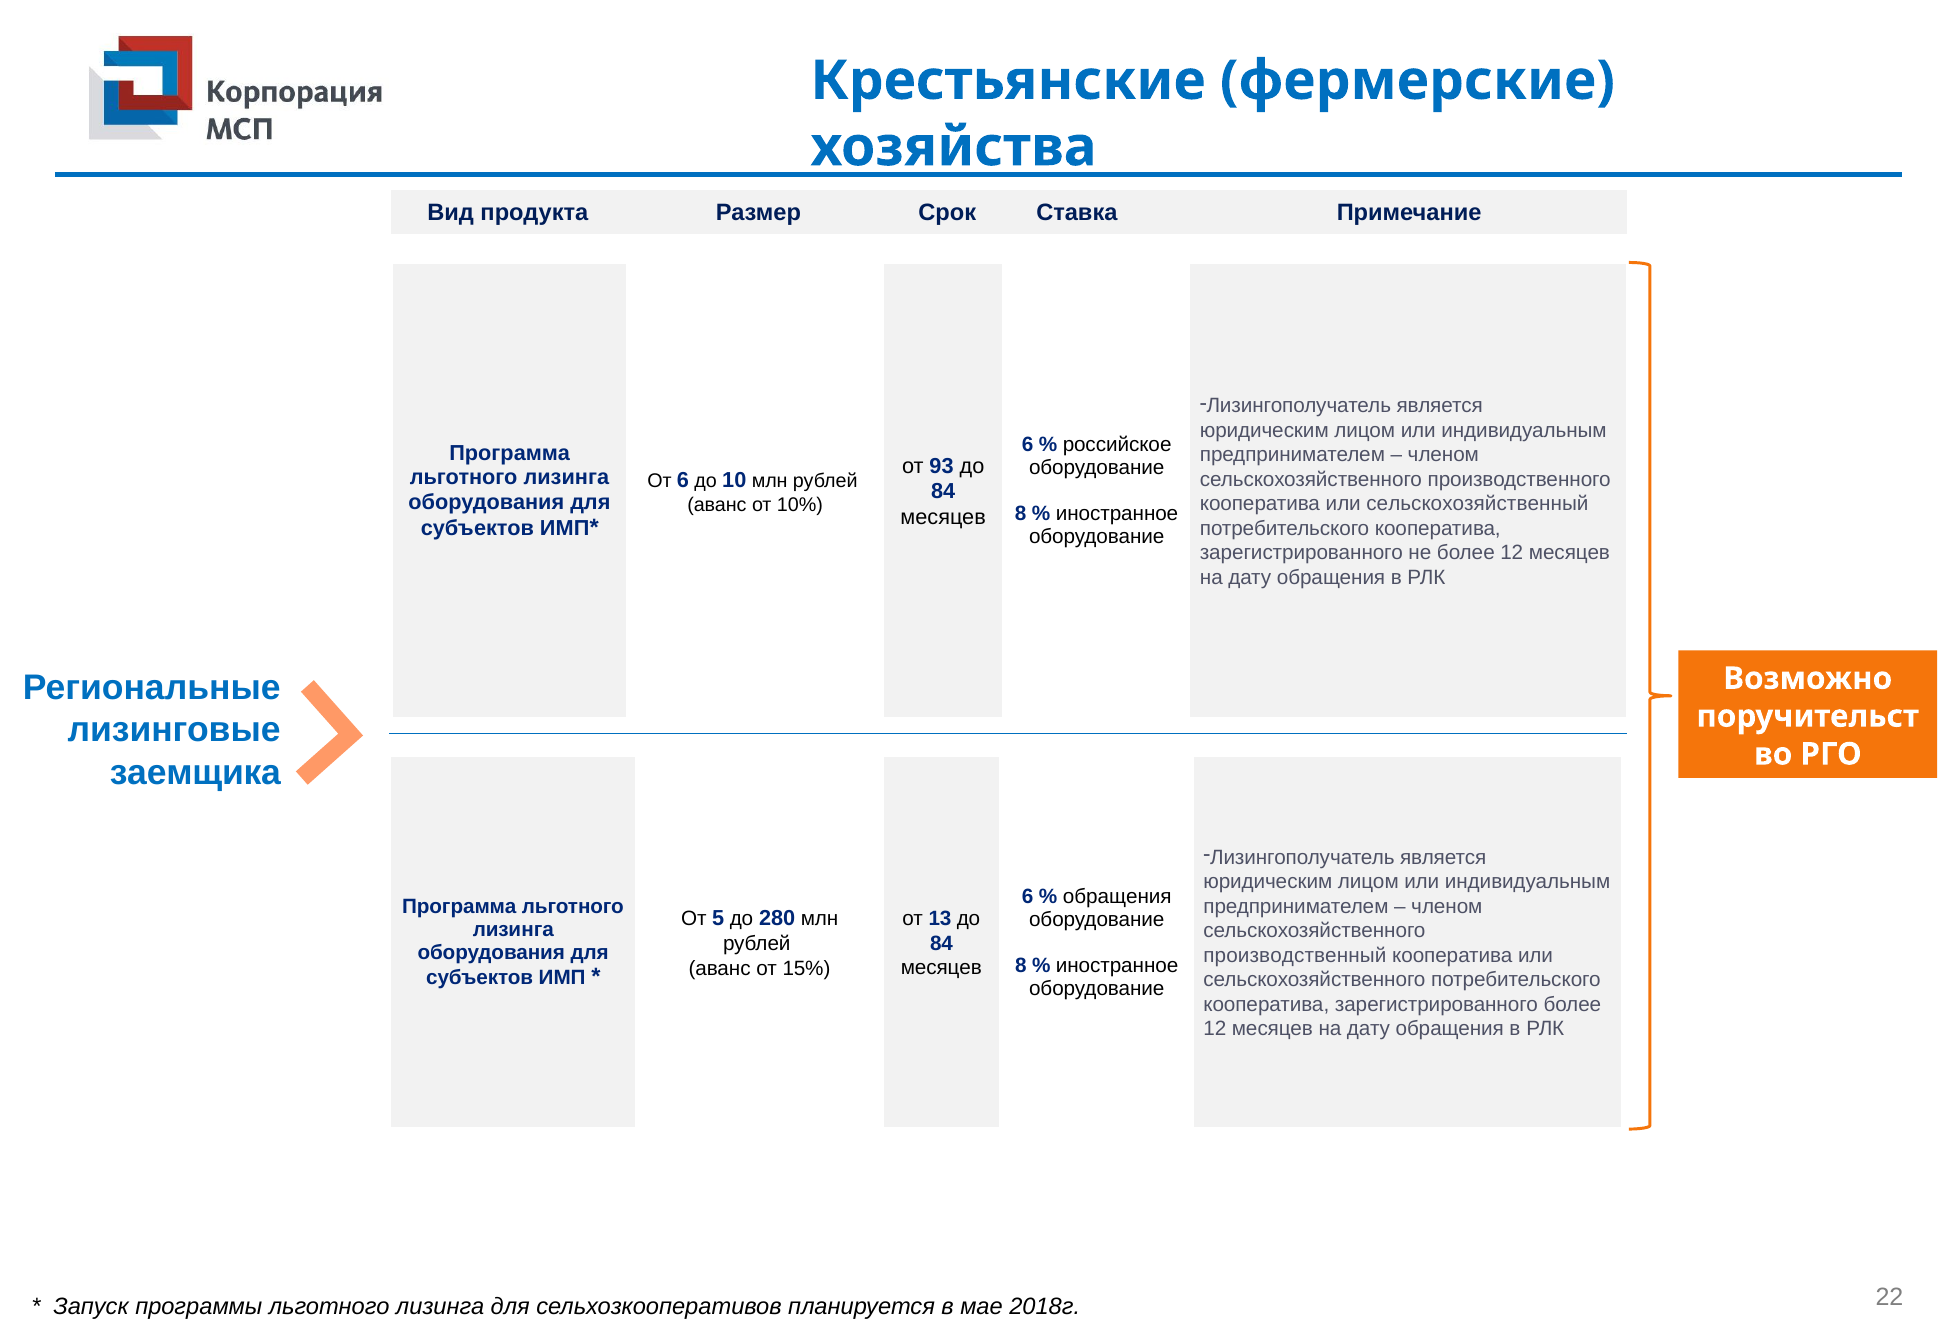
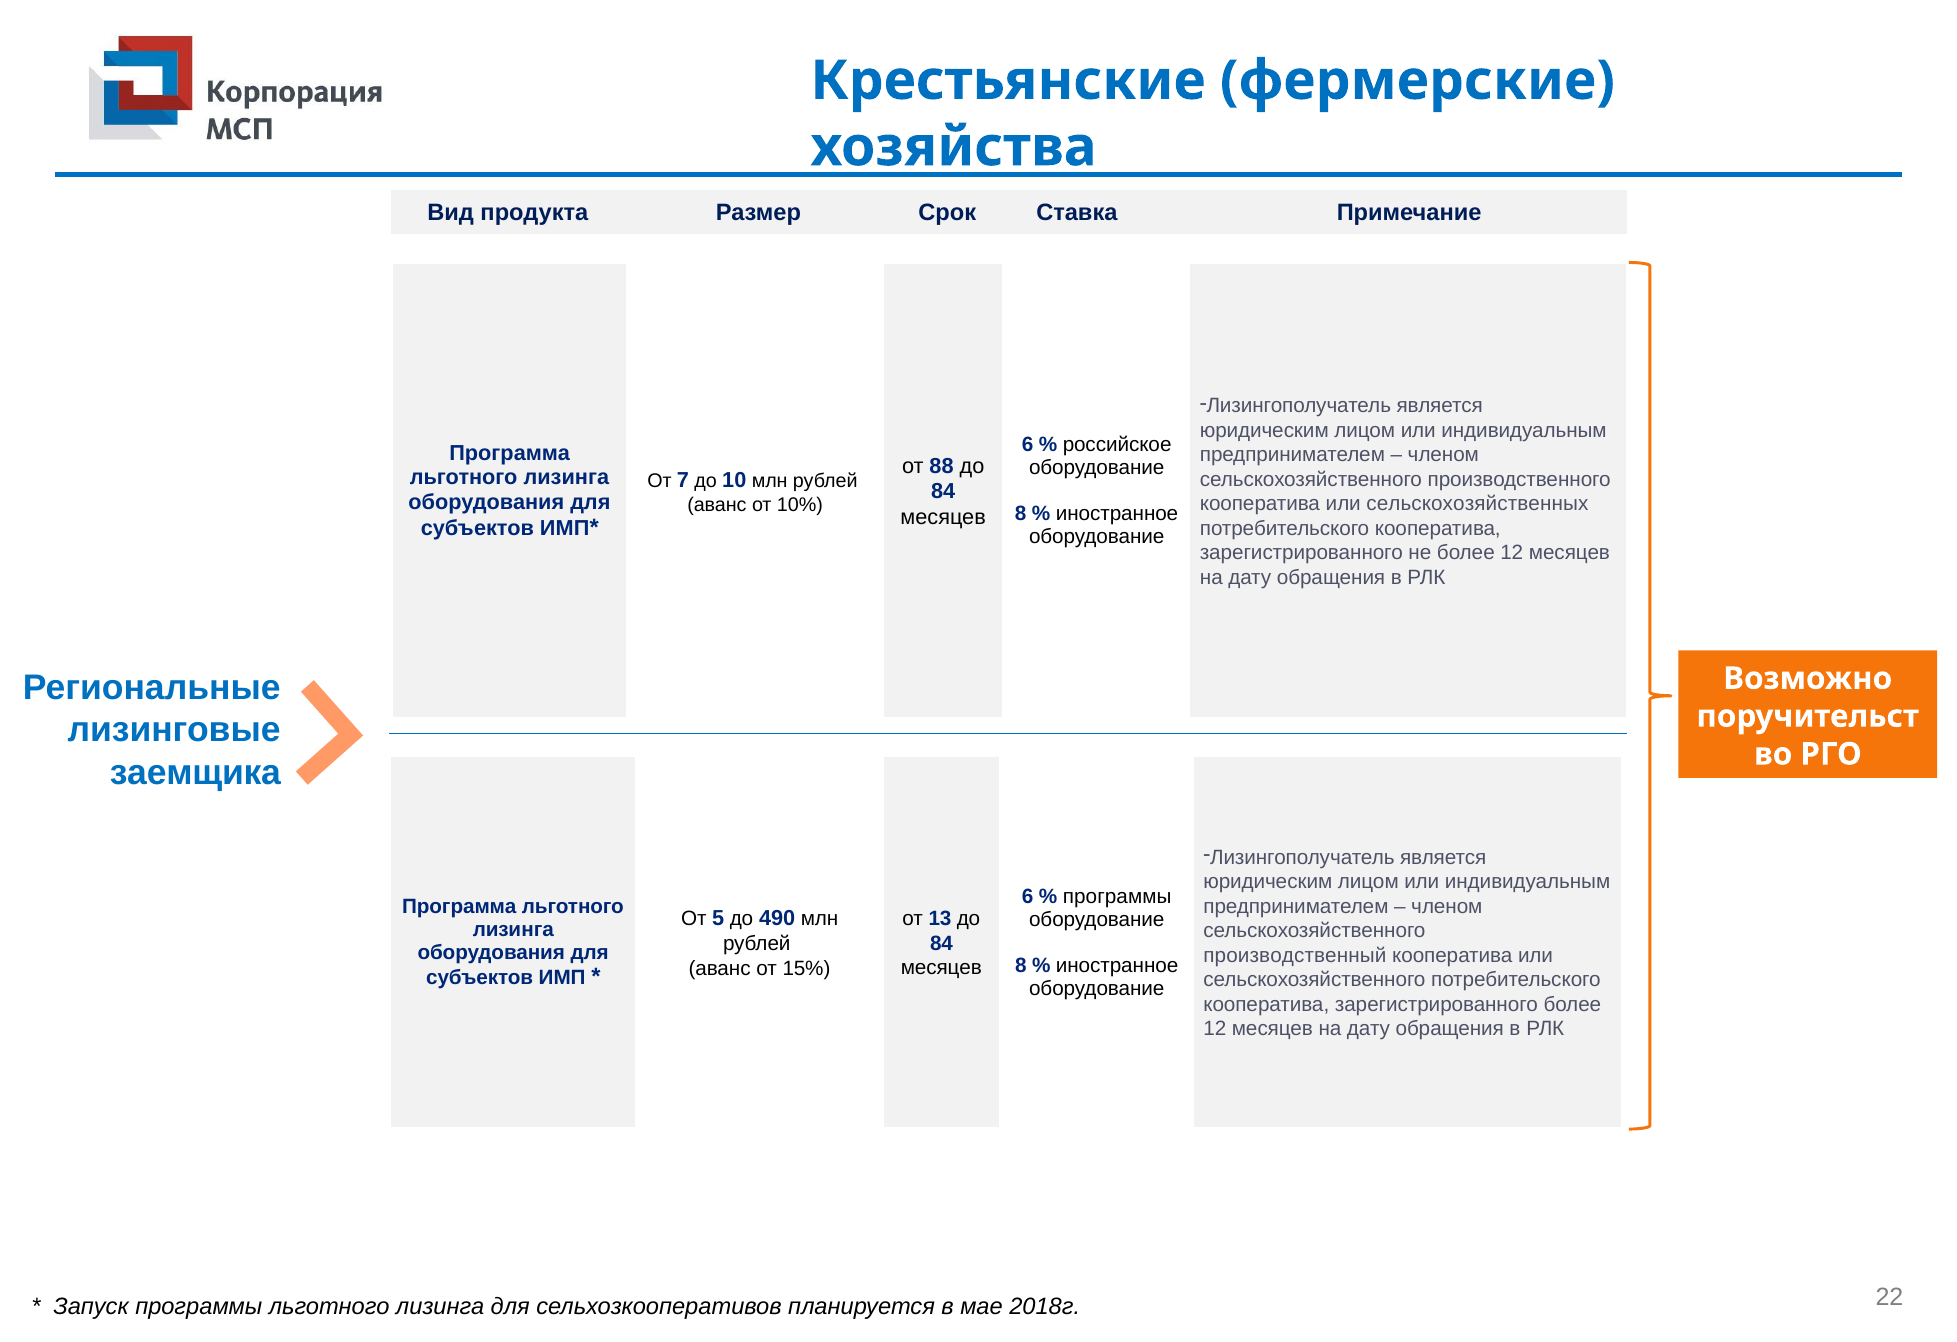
93: 93 -> 88 (942, 466)
От 6: 6 -> 7 (683, 480)
сельскохозяйственный: сельскохозяйственный -> сельскохозяйственных (1477, 504)
обращения: обращения -> программы (1117, 897)
280: 280 -> 490 (777, 919)
